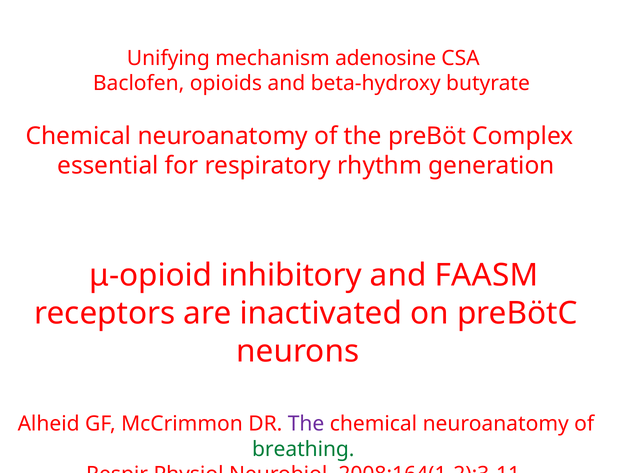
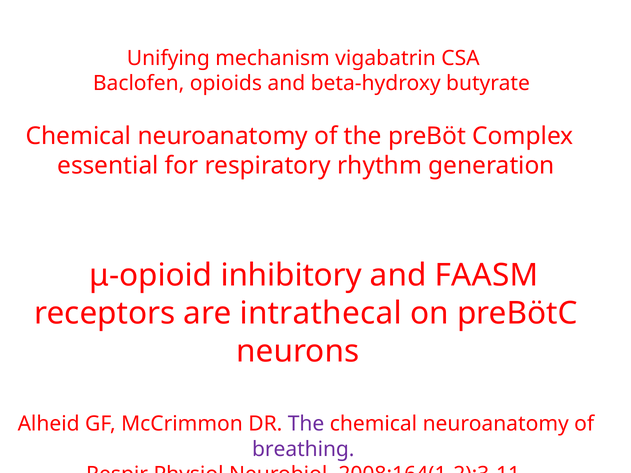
adenosine: adenosine -> vigabatrin (386, 58)
inactivated: inactivated -> intrathecal (321, 313)
breathing colour: green -> purple (303, 449)
